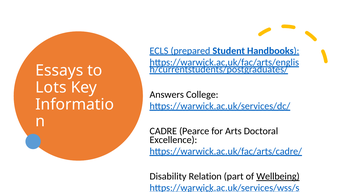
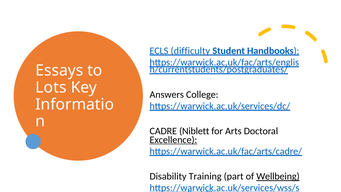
prepared: prepared -> difficulty (190, 51)
Pearce: Pearce -> Niblett (194, 131)
Excellence underline: none -> present (173, 140)
Relation: Relation -> Training (205, 176)
